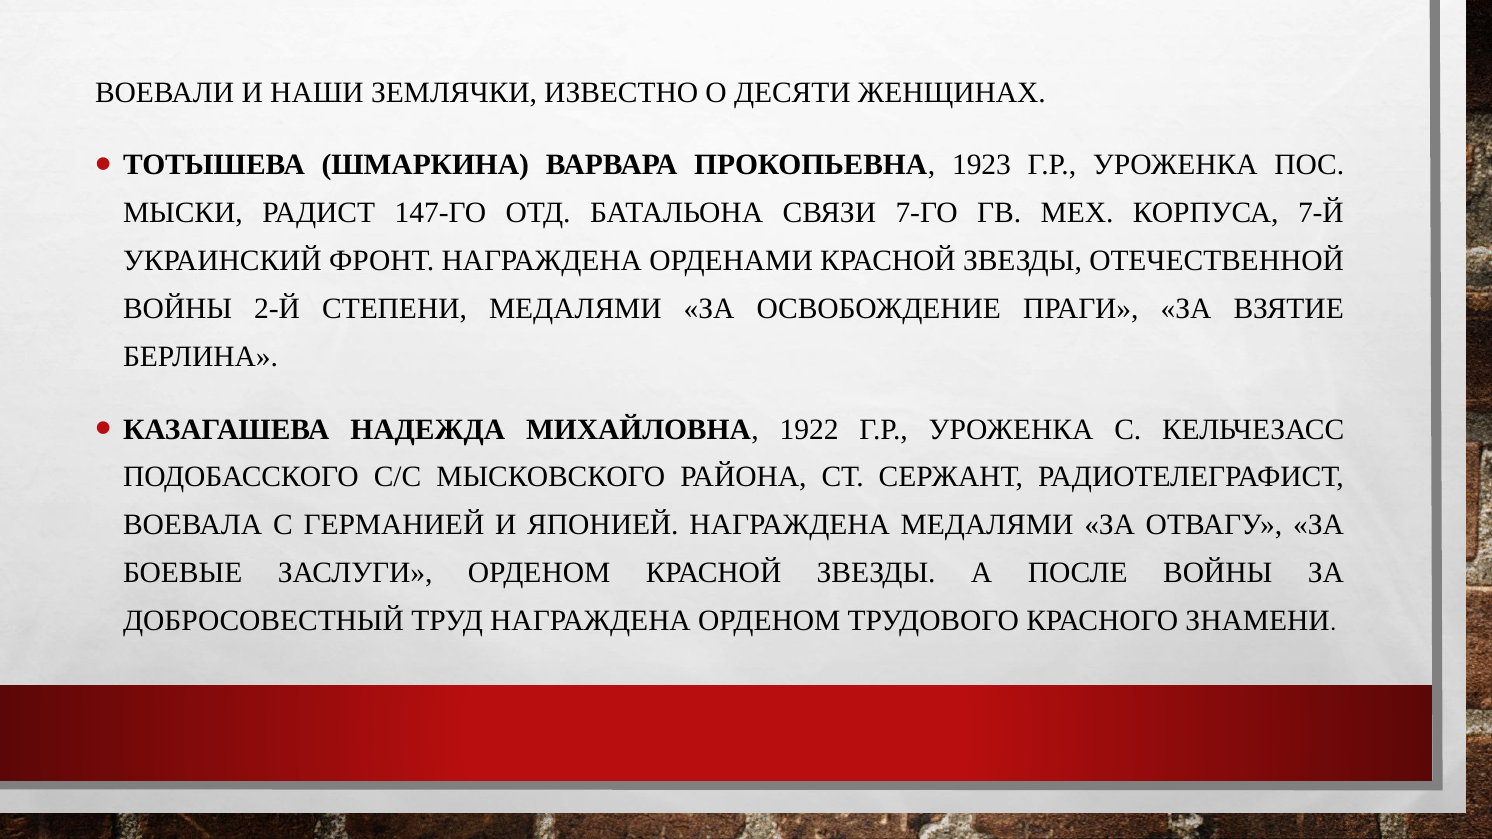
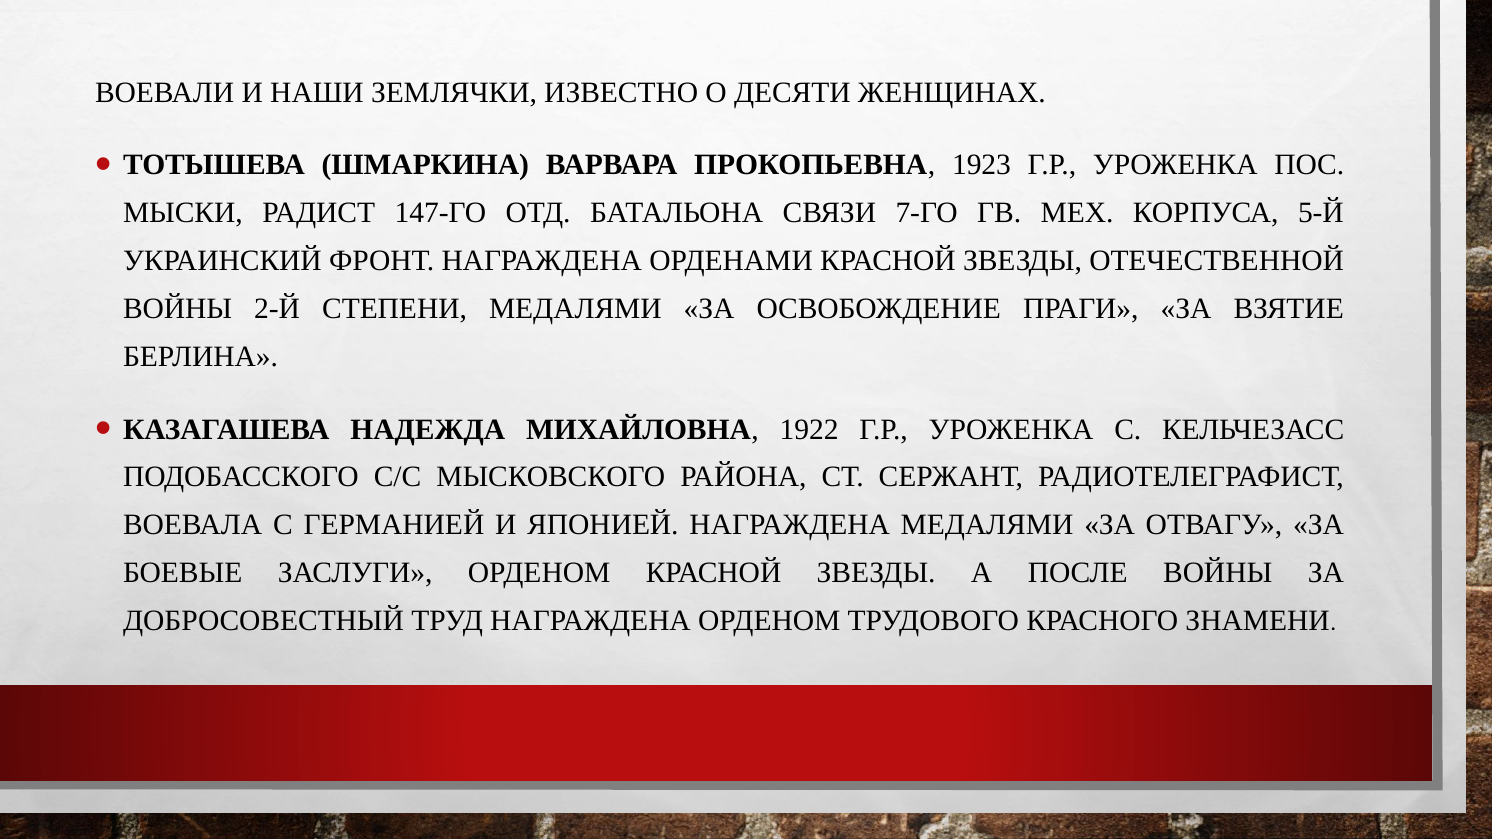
7-Й: 7-Й -> 5-Й (1321, 213)
